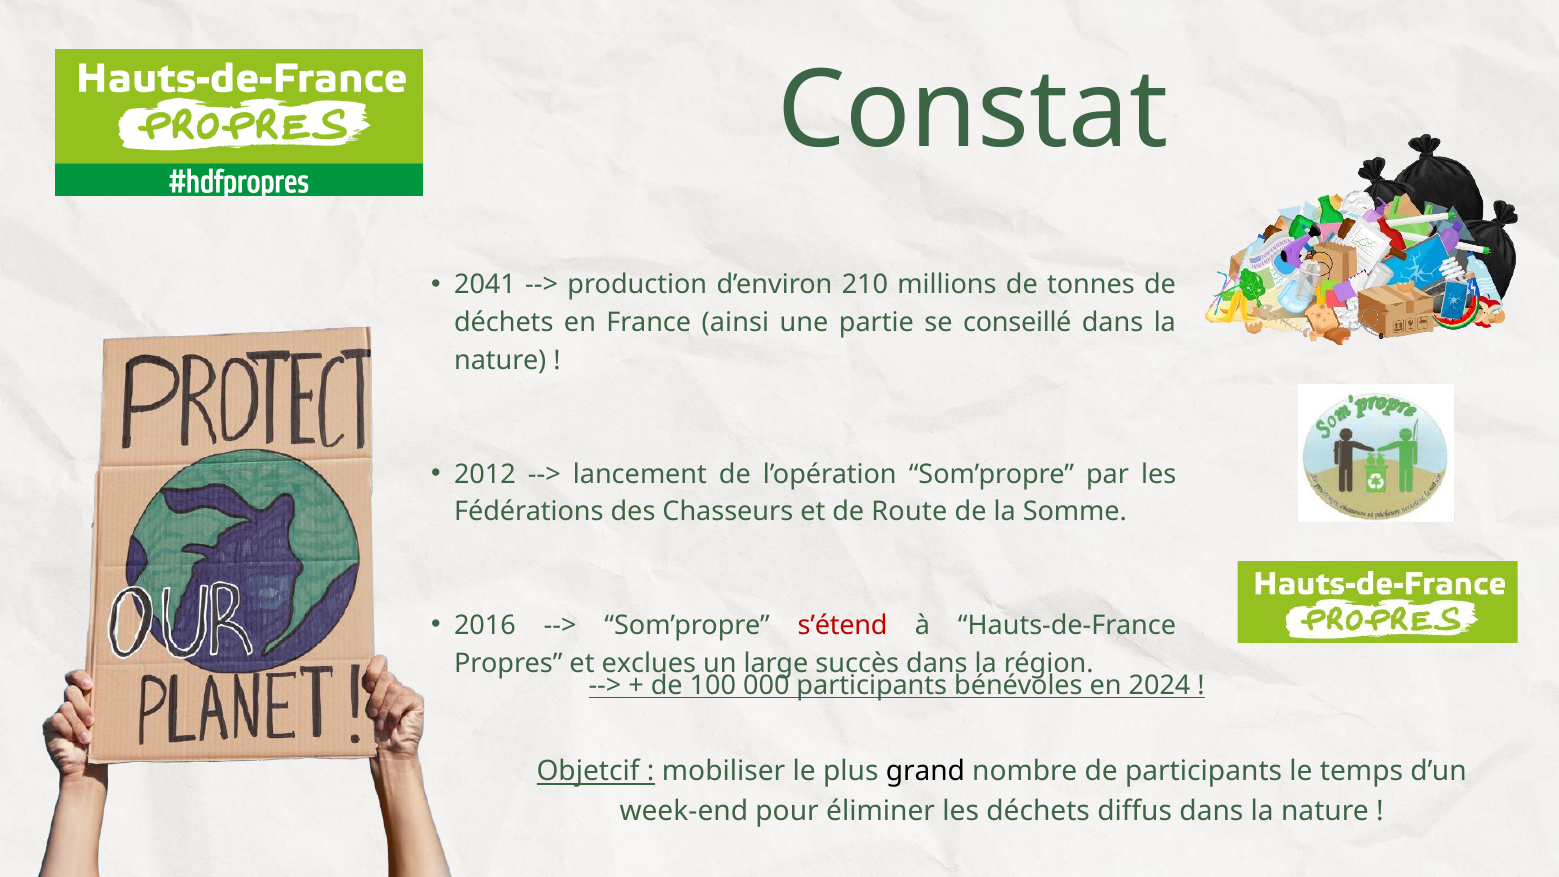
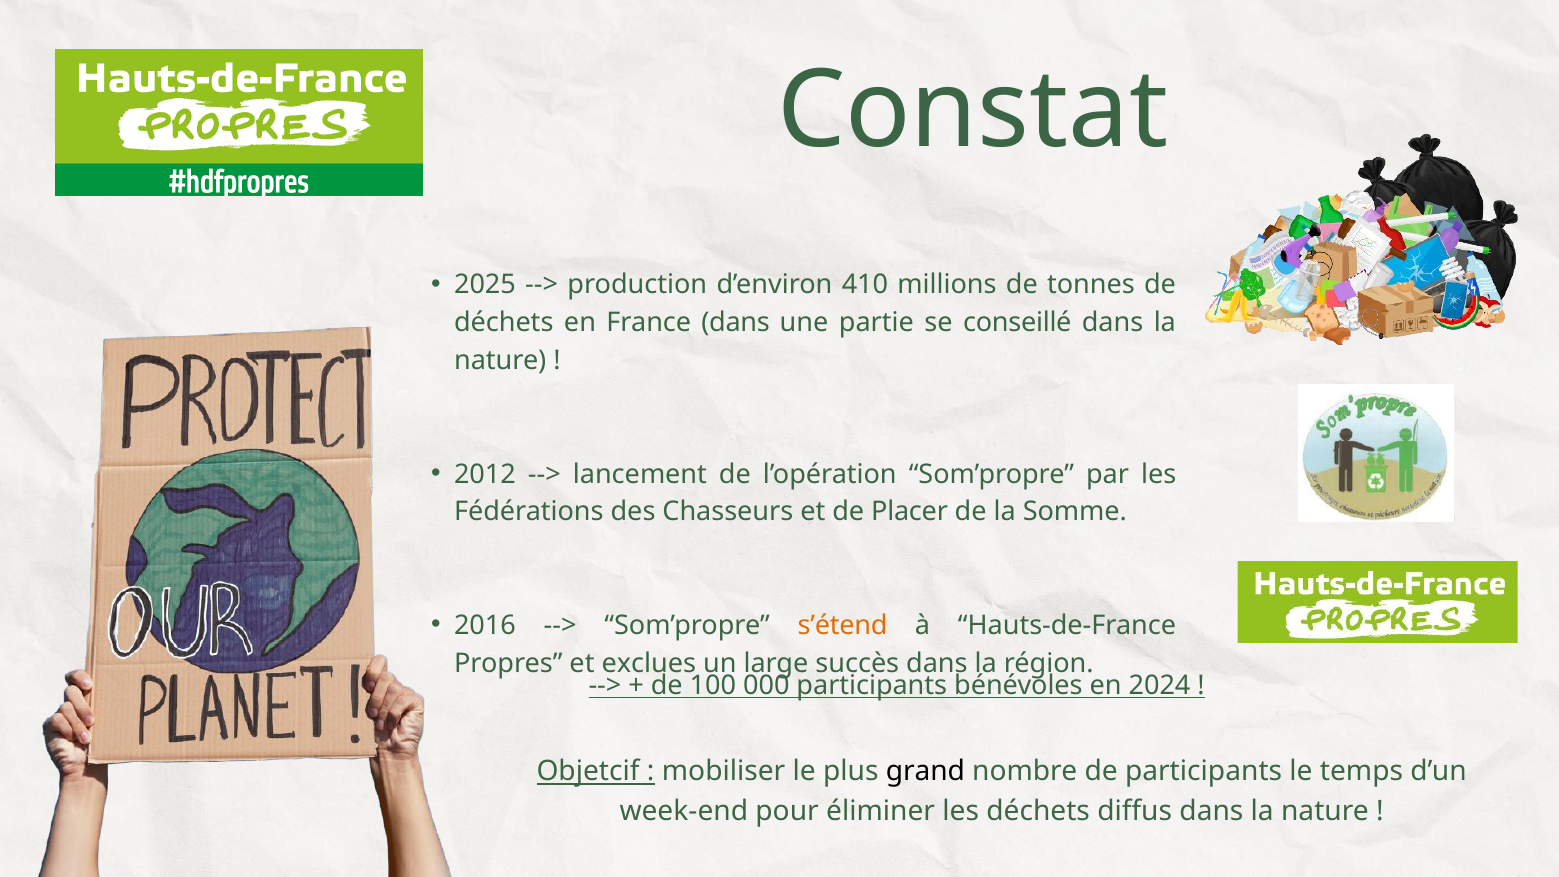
2041: 2041 -> 2025 (485, 285)
210: 210 -> 410 (865, 285)
France ainsi: ainsi -> dans (736, 323)
Route: Route -> Placer (910, 512)
s’étend colour: red -> orange (843, 626)
